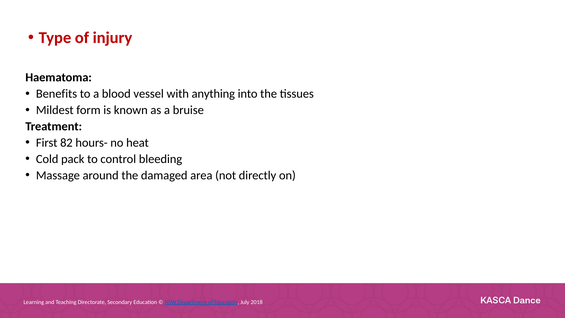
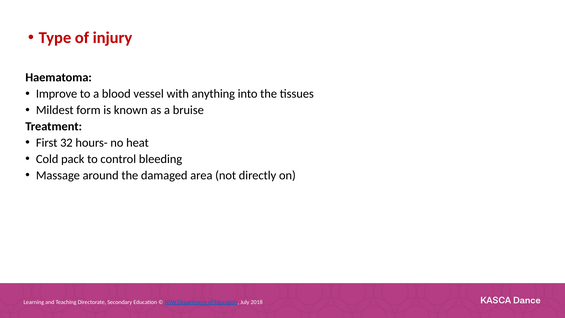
Benefits: Benefits -> Improve (57, 94)
82: 82 -> 32 (66, 143)
